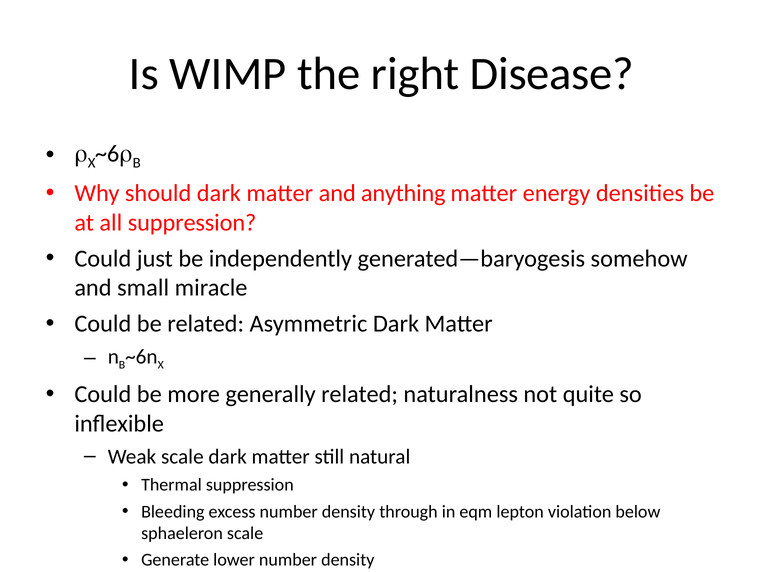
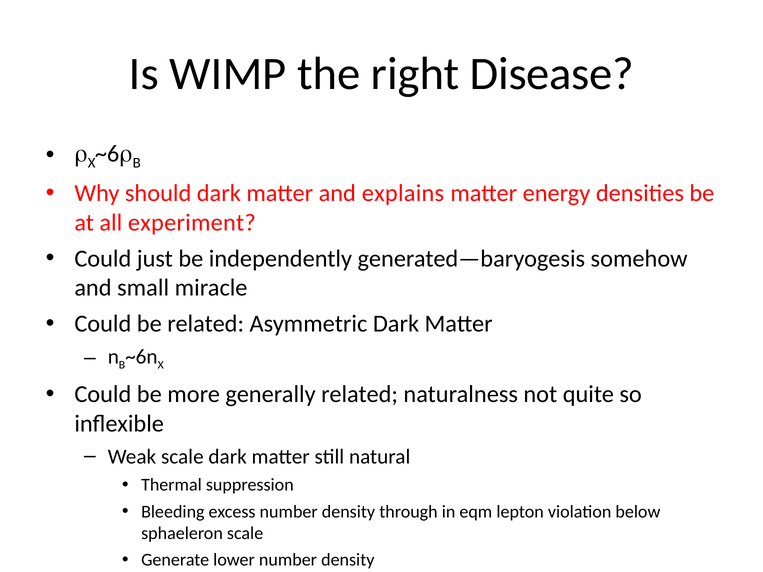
anything: anything -> explains (403, 193)
all suppression: suppression -> experiment (192, 223)
